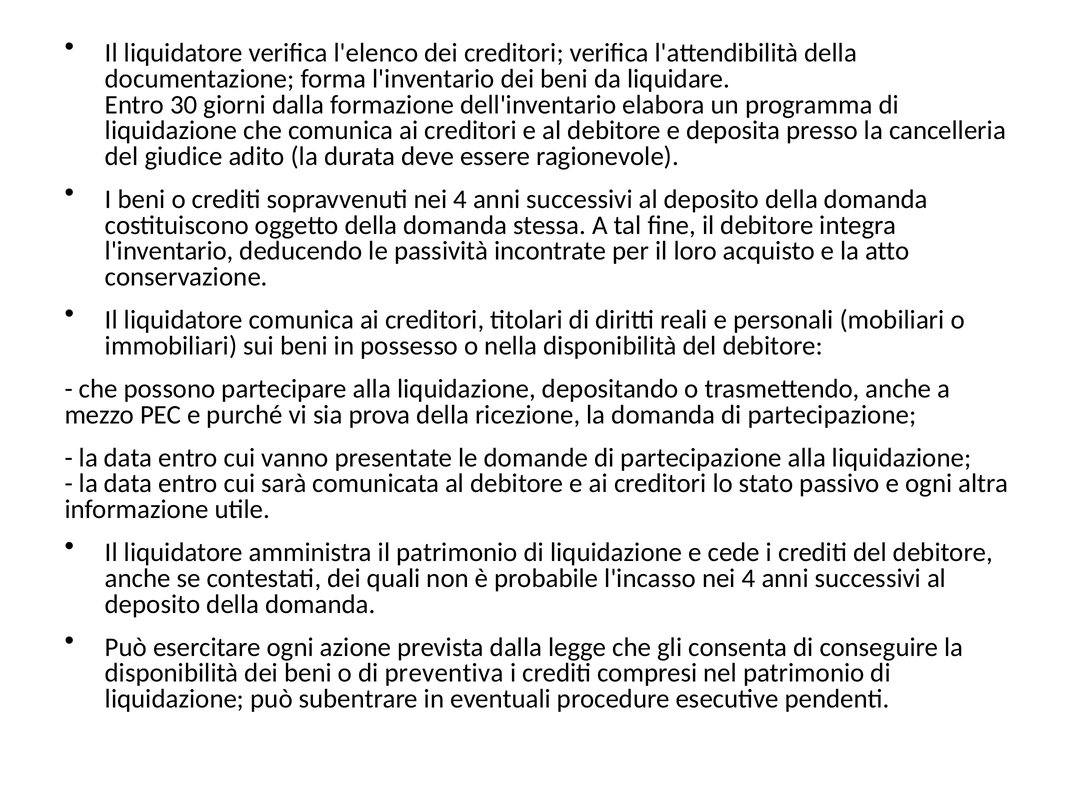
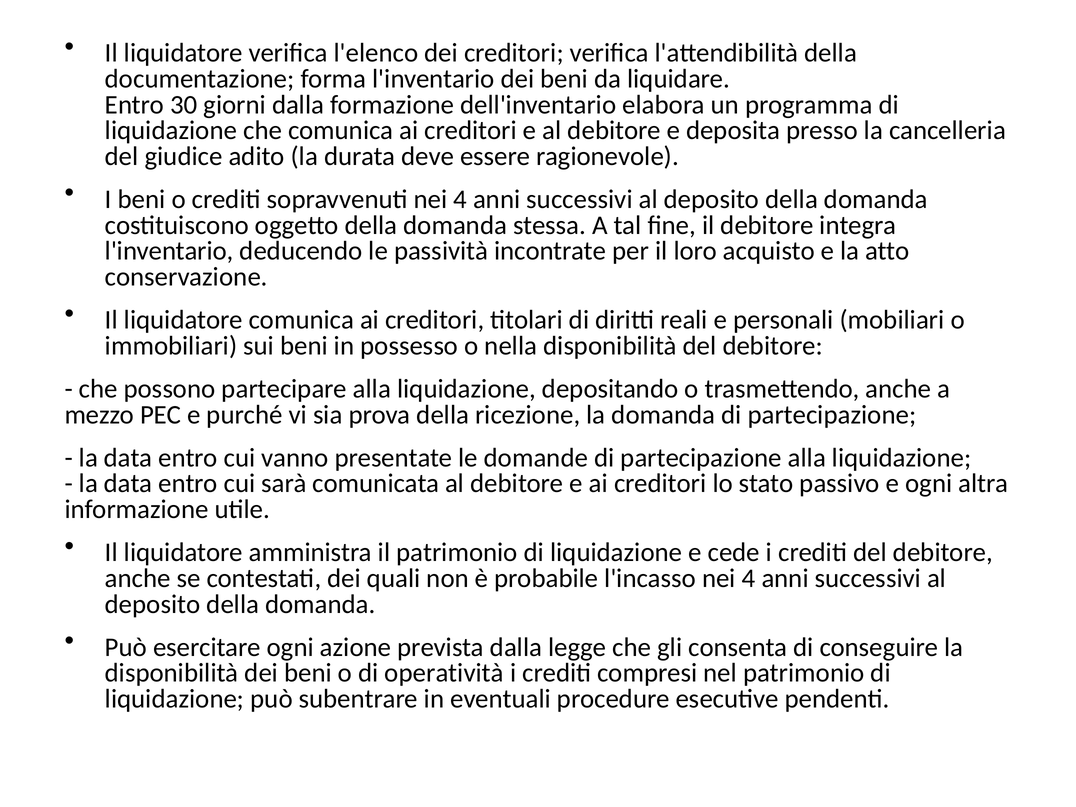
preventiva: preventiva -> operatività (444, 673)
